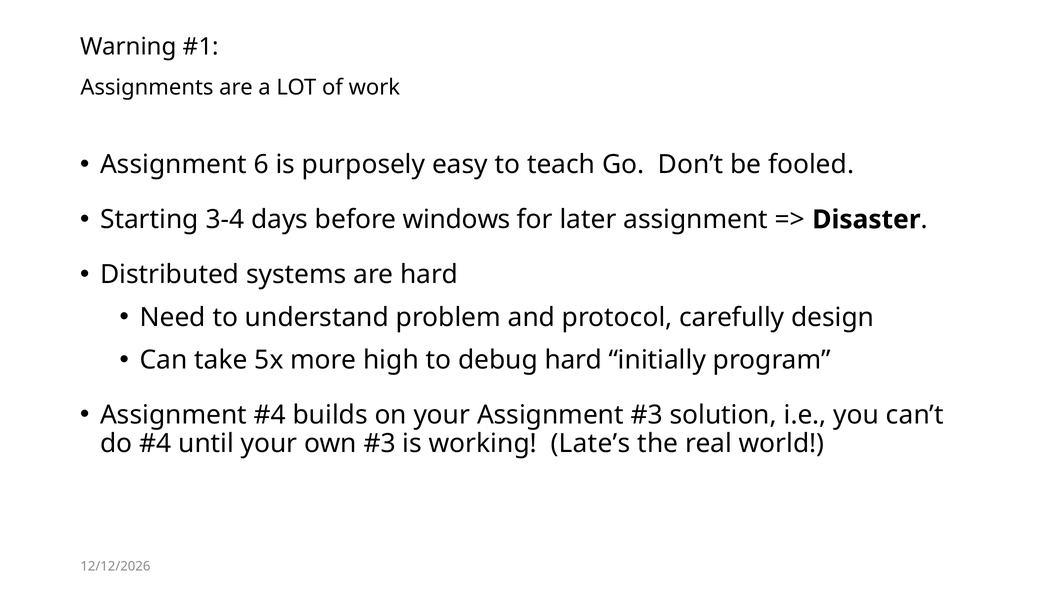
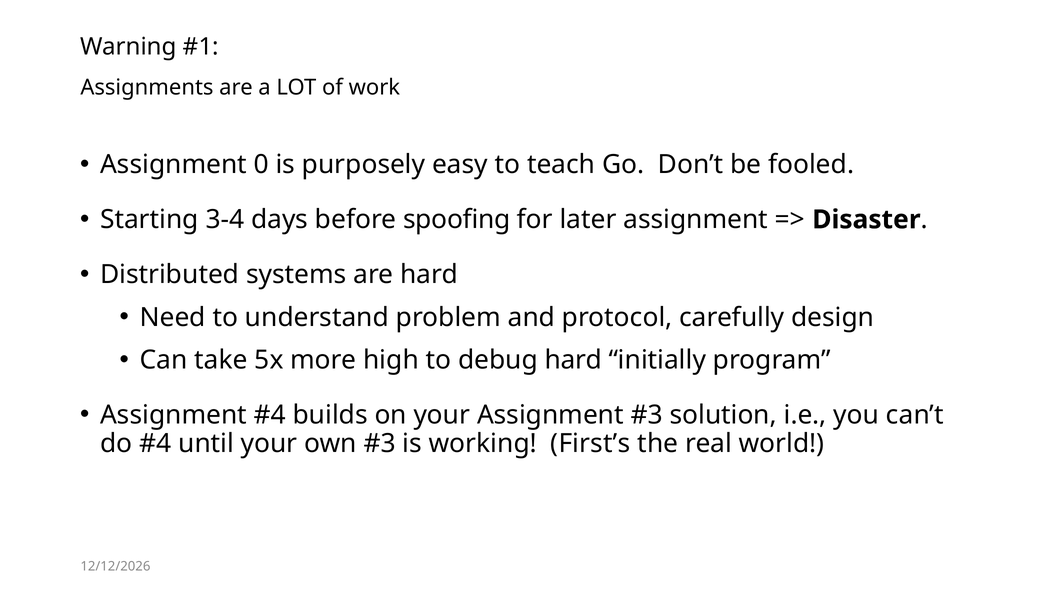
6: 6 -> 0 (261, 165)
windows: windows -> spoofing (457, 219)
Late’s: Late’s -> First’s (590, 443)
